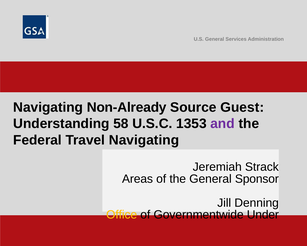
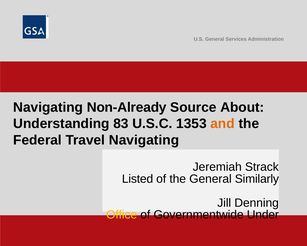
Guest: Guest -> About (242, 107)
58: 58 -> 83 (121, 123)
and colour: purple -> orange (222, 123)
Areas: Areas -> Listed (138, 179)
Sponsor: Sponsor -> Similarly (257, 179)
